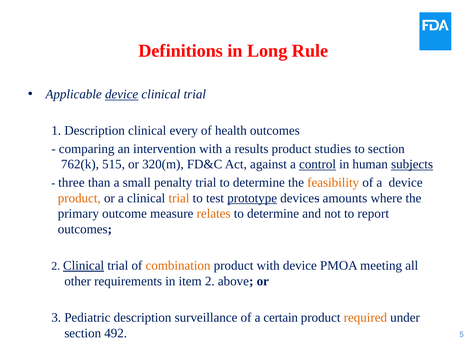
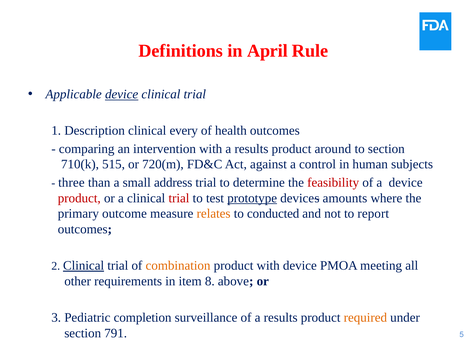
Long: Long -> April (267, 51)
studies: studies -> around (333, 149)
762(k: 762(k -> 710(k (80, 164)
320(m: 320(m -> 720(m (163, 164)
control underline: present -> none (318, 164)
subjects underline: present -> none (412, 164)
penalty: penalty -> address (173, 183)
feasibility colour: orange -> red (333, 183)
product colour: orange -> red (79, 198)
trial colour: orange -> red (179, 198)
determine: determine -> conducted (273, 214)
item 2: 2 -> 8 (210, 281)
Pediatric description: description -> completion (143, 318)
of a certain: certain -> results (281, 318)
492: 492 -> 791 (116, 333)
